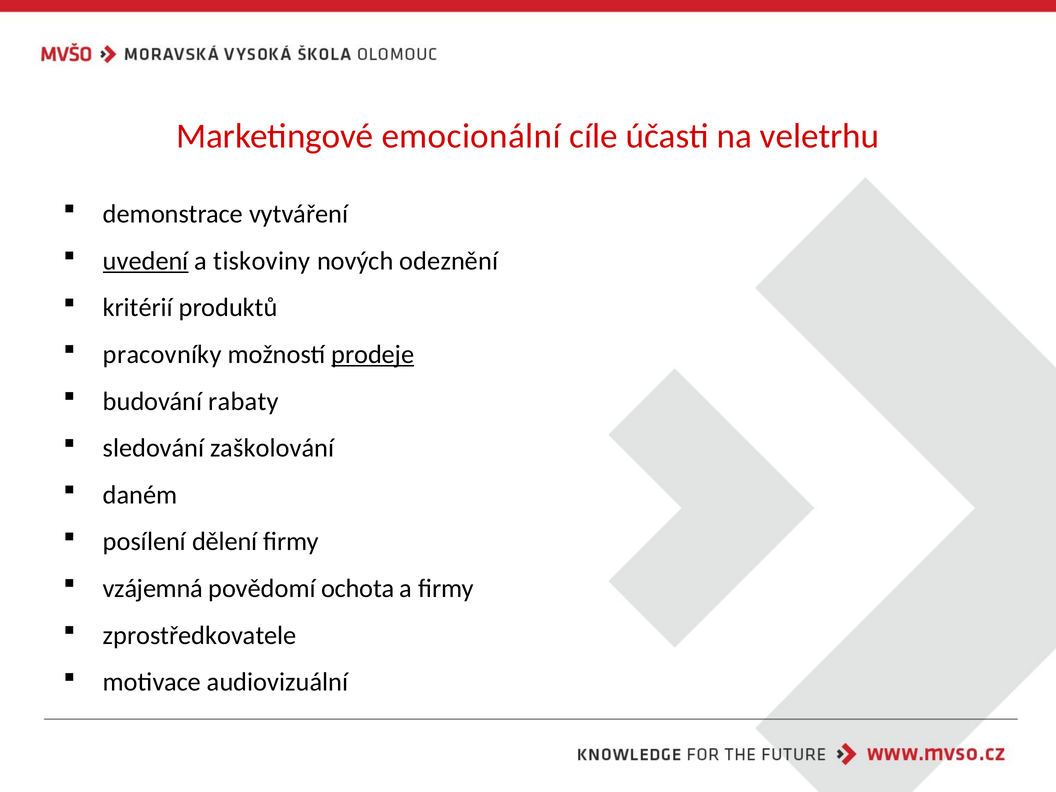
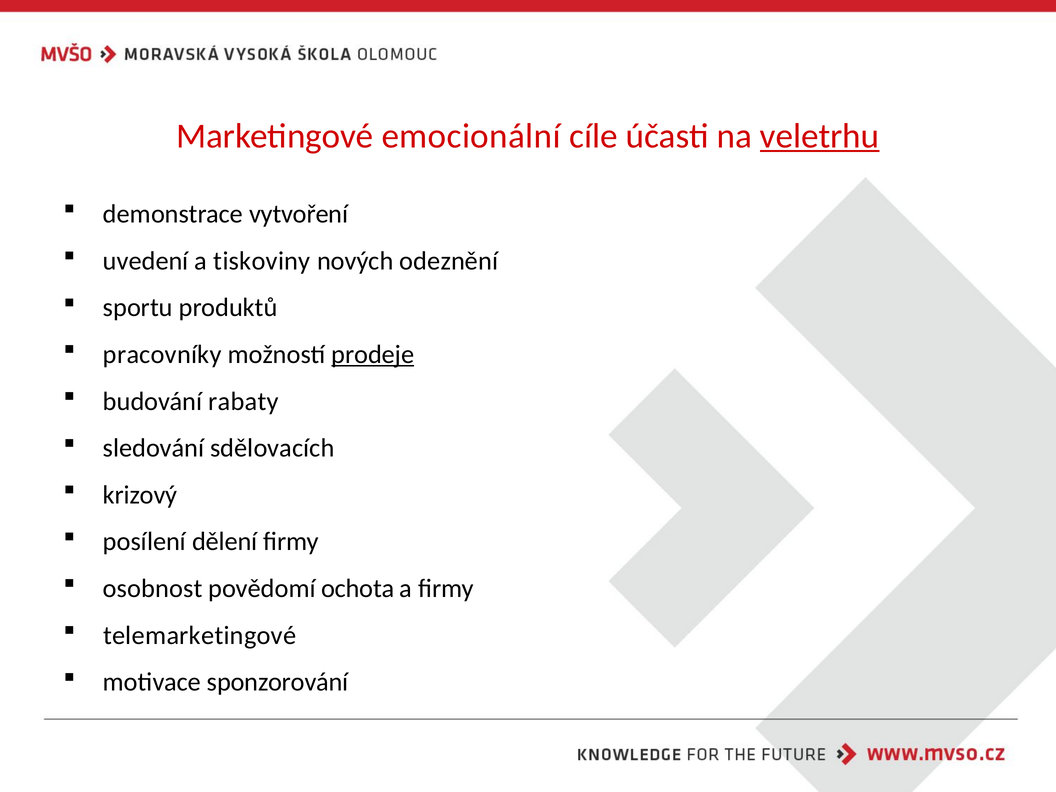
veletrhu underline: none -> present (820, 136)
vytváření: vytváření -> vytvoření (299, 214)
uvedení underline: present -> none (146, 261)
kritérií: kritérií -> sportu (138, 308)
zaškolování: zaškolování -> sdělovacích (272, 448)
daném: daném -> krizový (140, 495)
vzájemná: vzájemná -> osobnost (153, 589)
zprostředkovatele: zprostředkovatele -> telemarketingové (200, 635)
audiovizuální: audiovizuální -> sponzorování (278, 682)
